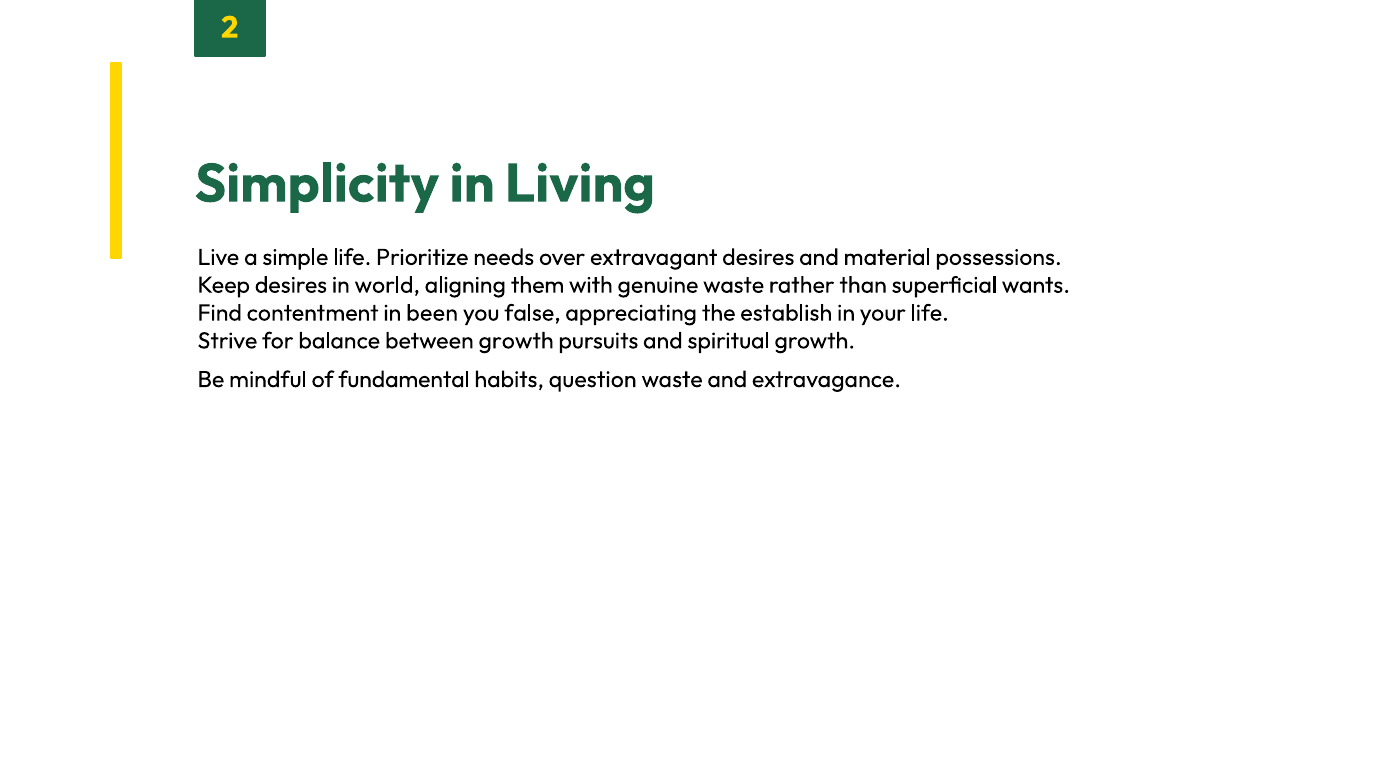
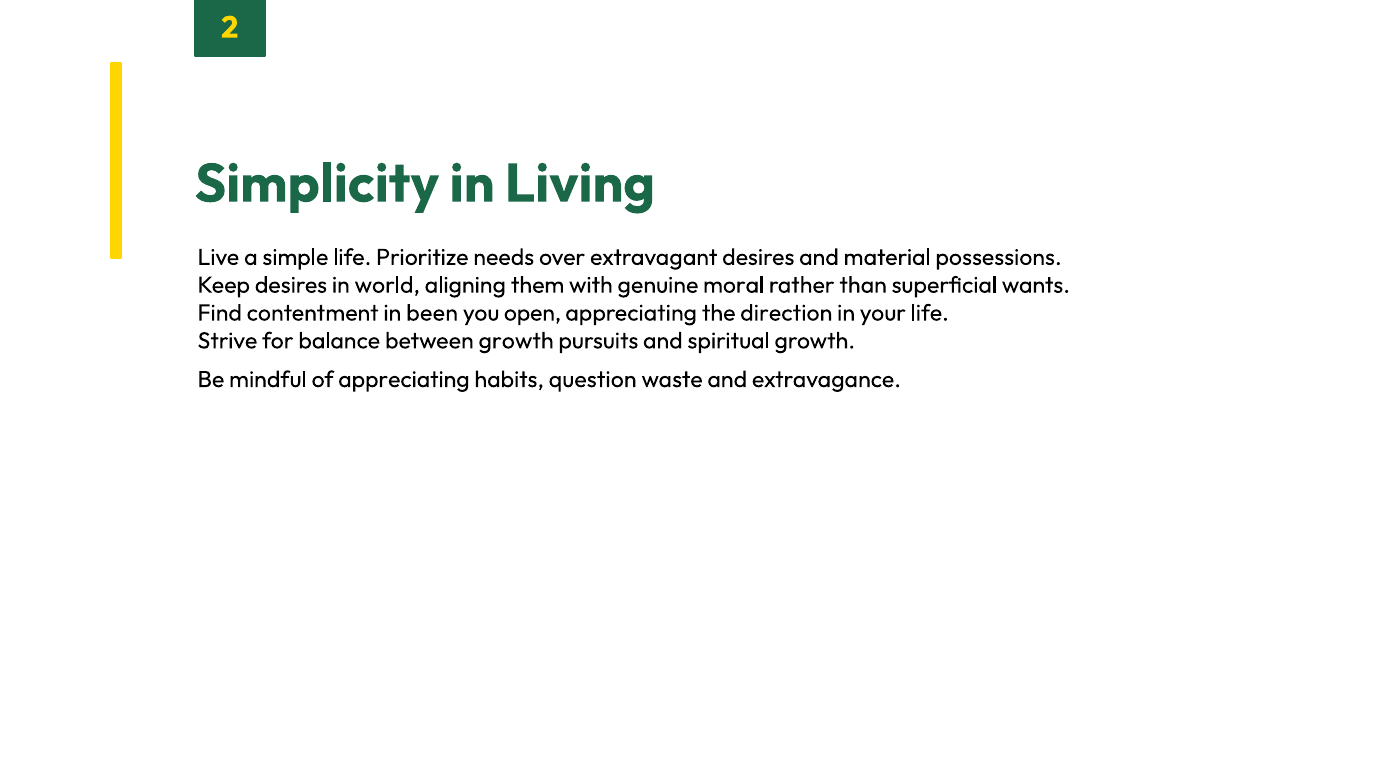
genuine waste: waste -> moral (734, 285)
false: false -> open (532, 313)
establish: establish -> direction (786, 313)
of fundamental: fundamental -> appreciating (404, 380)
